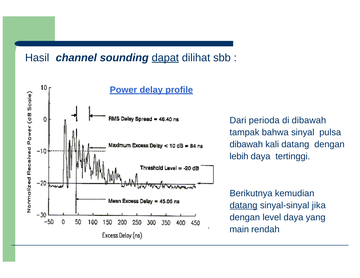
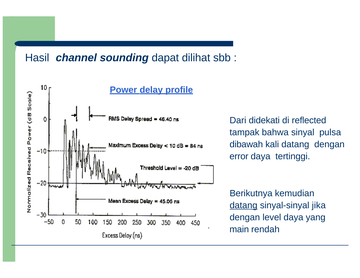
dapat underline: present -> none (165, 58)
perioda: perioda -> didekati (264, 120)
di dibawah: dibawah -> reflected (309, 120)
lebih: lebih -> error (239, 156)
